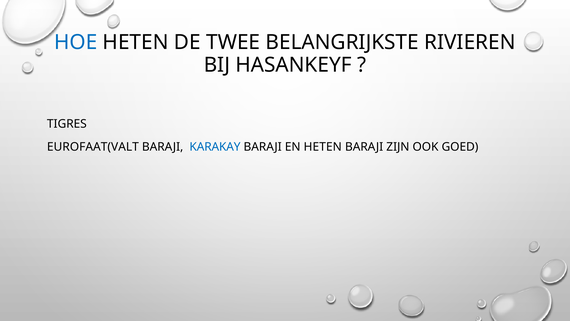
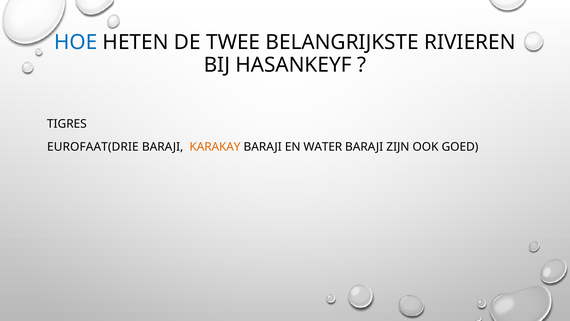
EUROFAAT(VALT: EUROFAAT(VALT -> EUROFAAT(DRIE (93, 147)
KARAKAY colour: blue -> orange (215, 147)
EN HETEN: HETEN -> WATER (323, 147)
